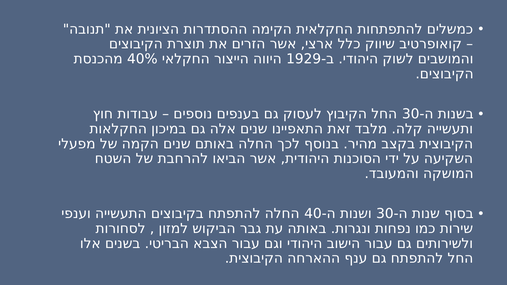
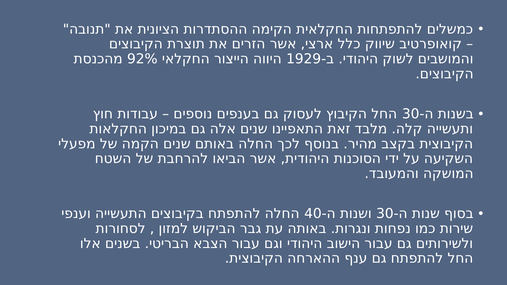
40%: 40% -> 92% (142, 59)
